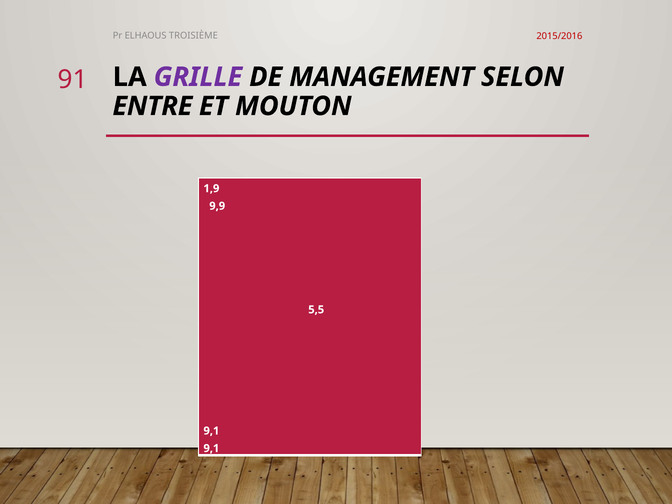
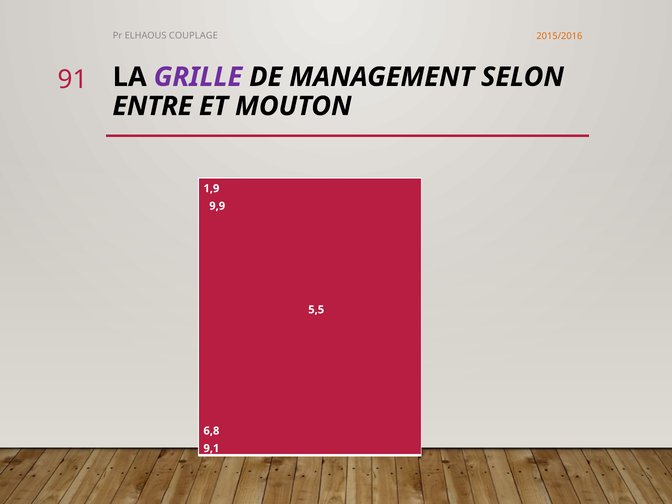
TROISIÈME: TROISIÈME -> COUPLAGE (193, 35)
2015/2016 colour: red -> orange (559, 36)
9,1: 9,1 -> 6,8 (211, 431)
